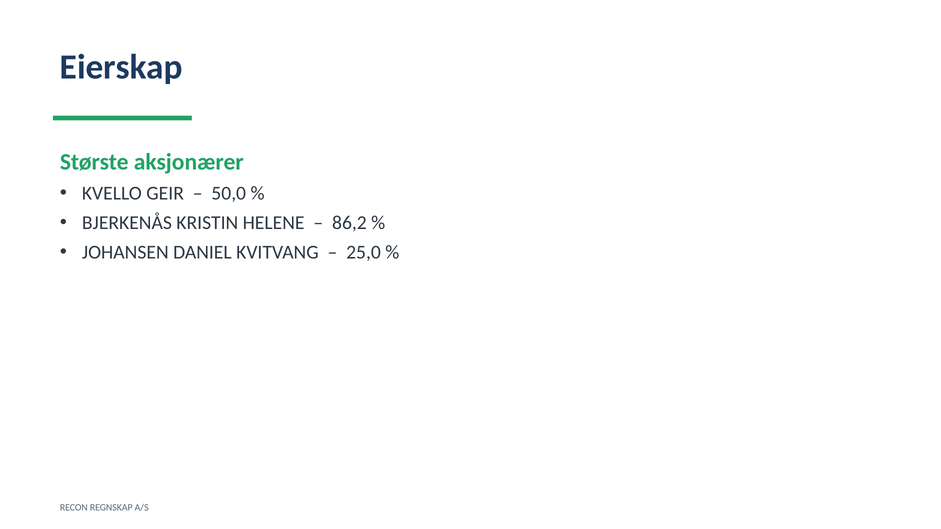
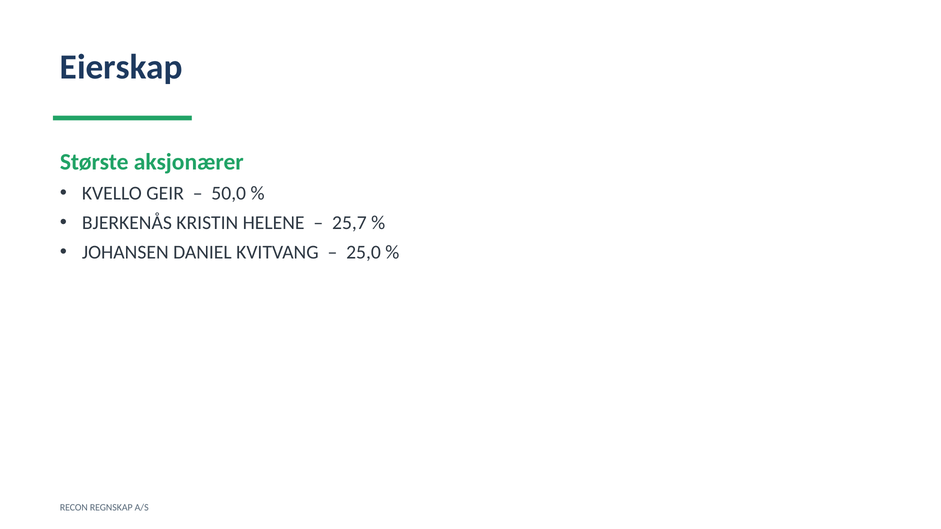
86,2: 86,2 -> 25,7 (349, 223)
